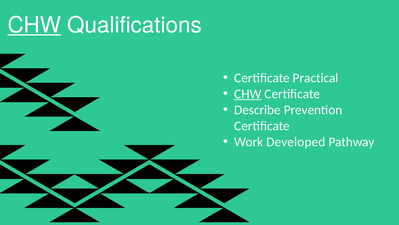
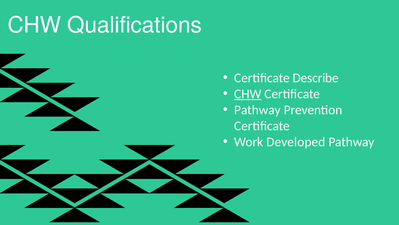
CHW underline: present -> none (34, 25)
Practical: Practical -> Describe (316, 78)
Describe: Describe -> Pathway (257, 110)
